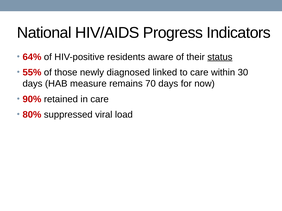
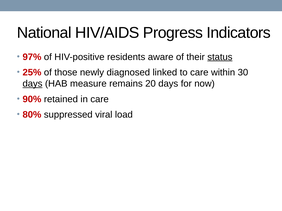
64%: 64% -> 97% (32, 57)
55%: 55% -> 25% (32, 73)
days underline: none -> present (32, 84)
70: 70 -> 20 (151, 84)
